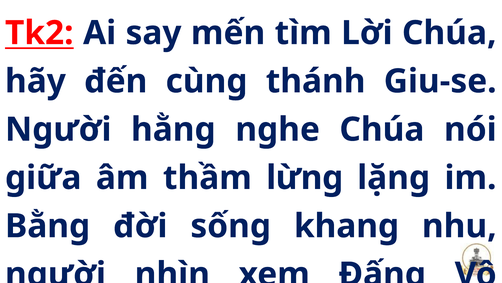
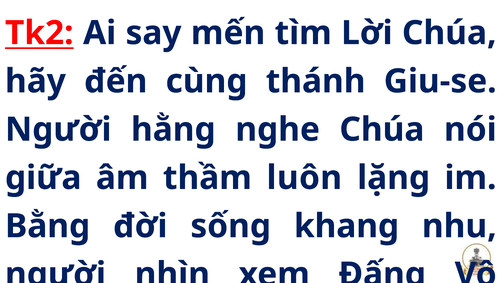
lừng: lừng -> luôn (304, 178)
